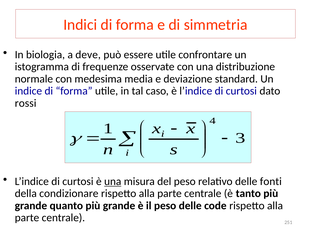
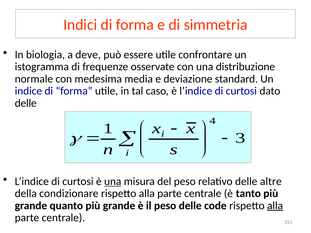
rossi: rossi -> delle (26, 103)
fonti: fonti -> altre (271, 182)
alla underline: none -> present (275, 206)
